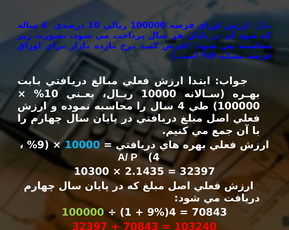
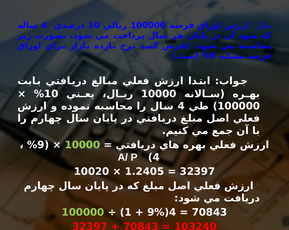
10000 colour: light blue -> light green (82, 145)
10300: 10300 -> 10020 (92, 171)
2.1435: 2.1435 -> 1.2405 (144, 171)
